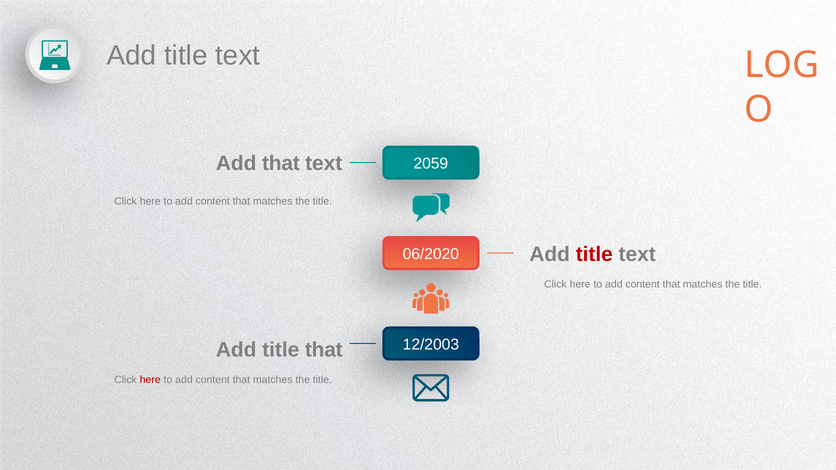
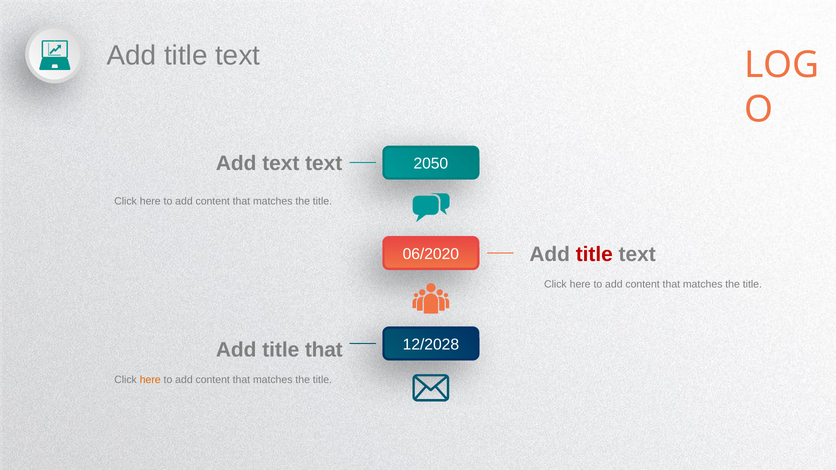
Add that: that -> text (281, 163)
2059: 2059 -> 2050 (431, 164)
12/2003: 12/2003 -> 12/2028 (431, 345)
here colour: red -> orange (150, 380)
